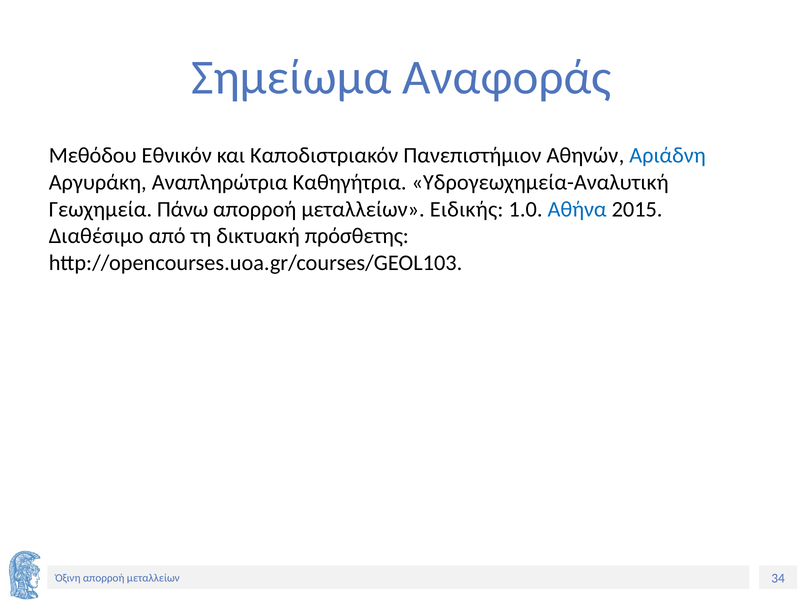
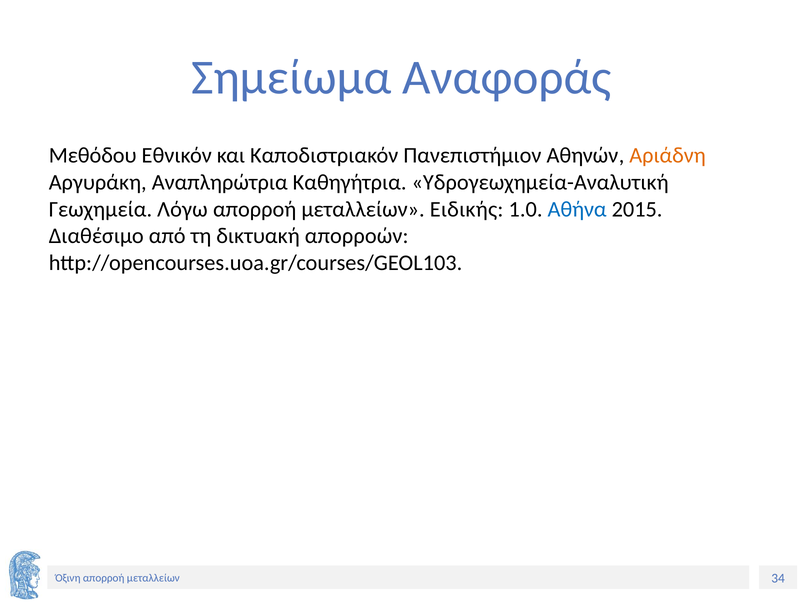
Αριάδνη colour: blue -> orange (668, 156)
Πάνω: Πάνω -> Λόγω (182, 209)
πρόσθετης: πρόσθετης -> απορροών (357, 236)
